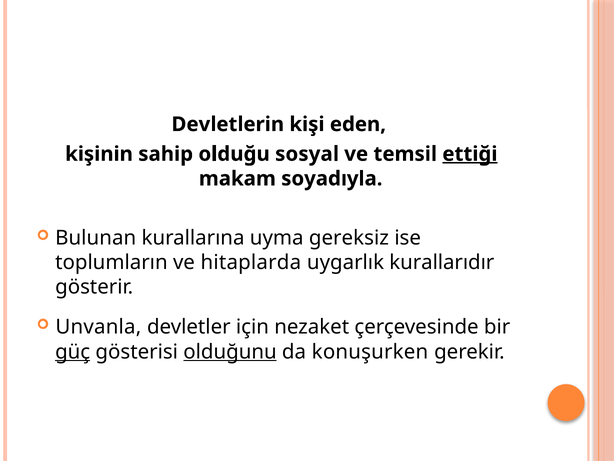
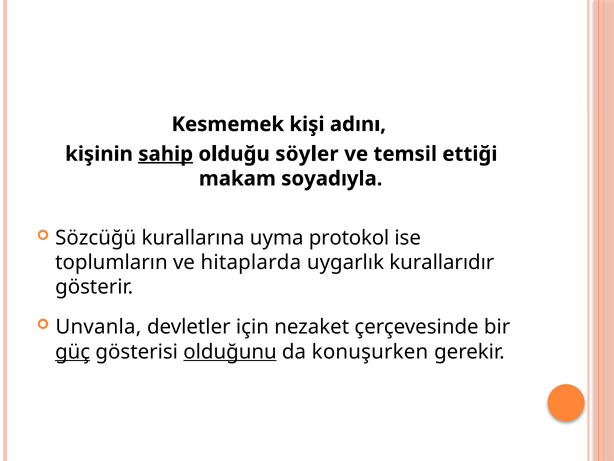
Devletlerin: Devletlerin -> Kesmemek (228, 124)
eden: eden -> adını (358, 124)
sahip underline: none -> present (166, 154)
sosyal: sosyal -> söyler (307, 154)
ettiği underline: present -> none (470, 154)
Bulunan: Bulunan -> Sözcüğü (96, 238)
gereksiz: gereksiz -> protokol (349, 238)
